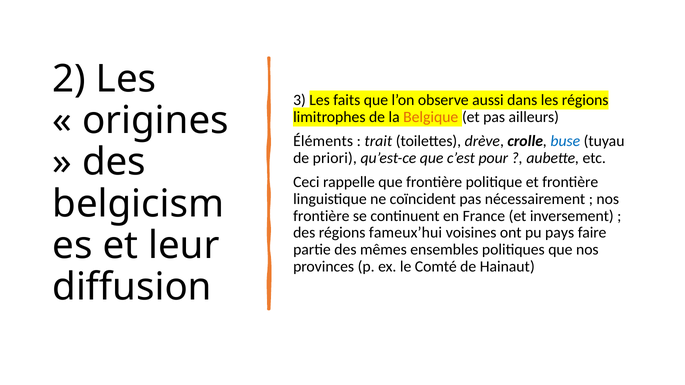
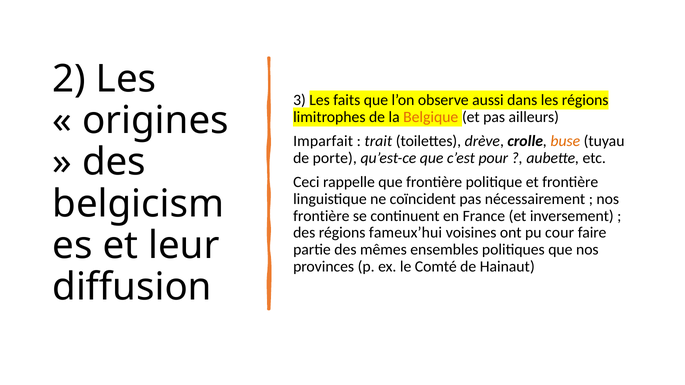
Éléments: Éléments -> Imparfait (323, 141)
buse colour: blue -> orange (565, 141)
priori: priori -> porte (335, 158)
pays: pays -> cour (560, 233)
